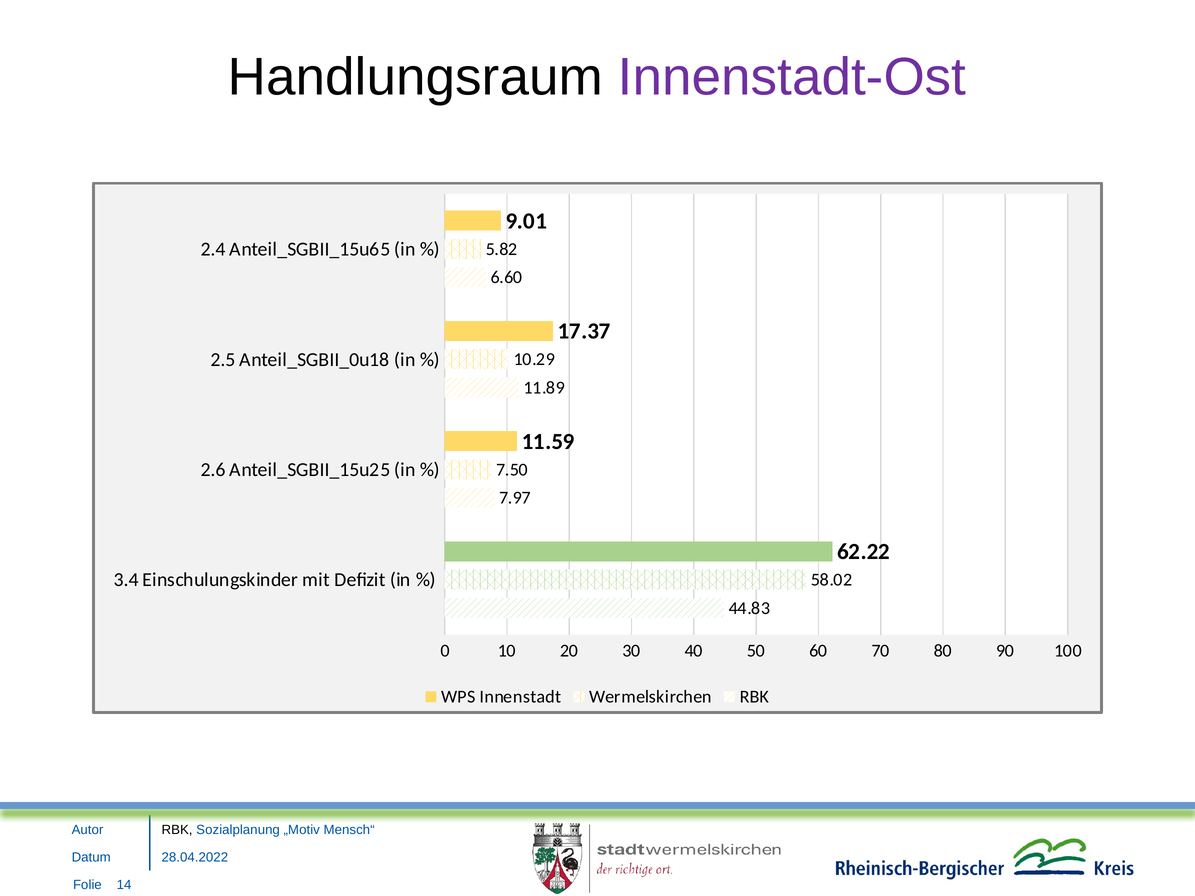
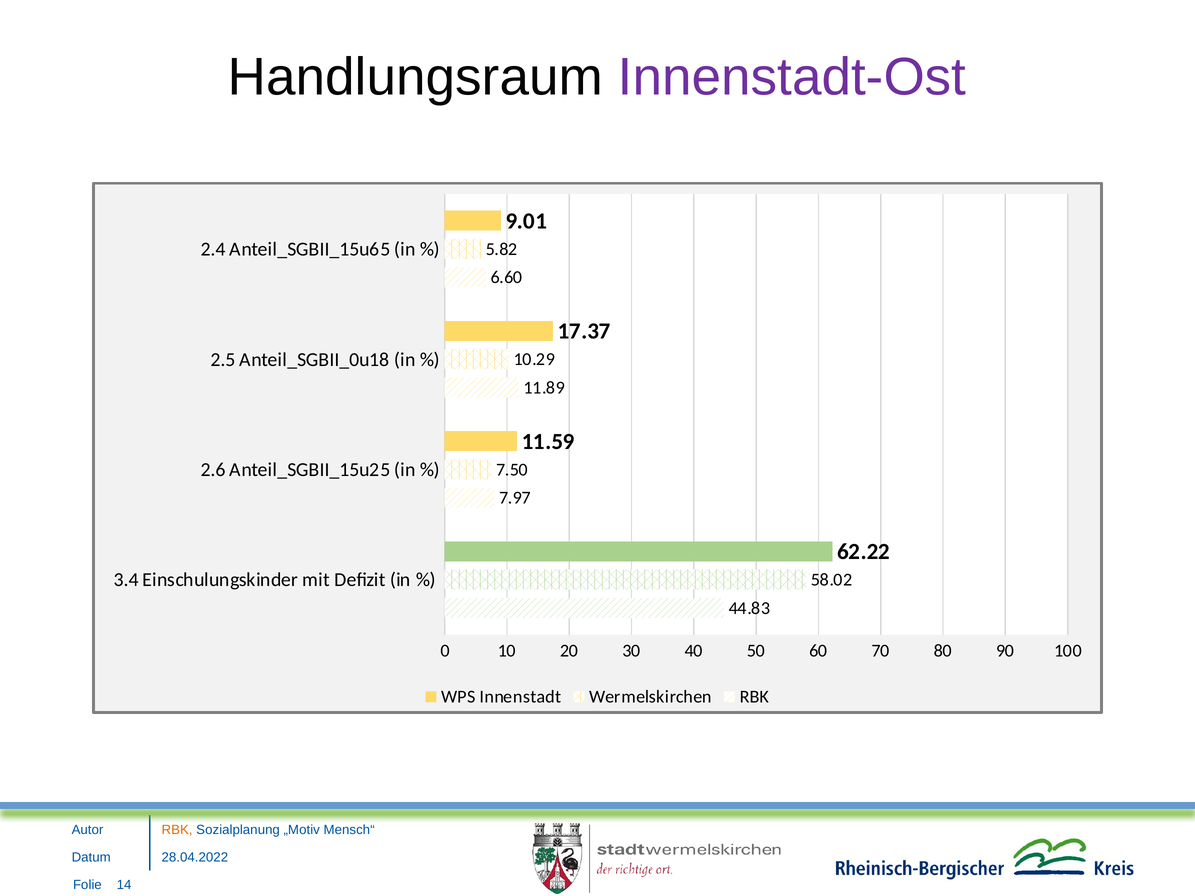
RBK colour: black -> orange (177, 830)
